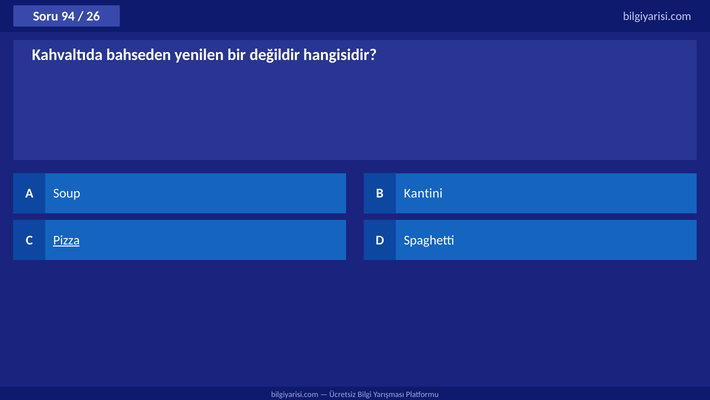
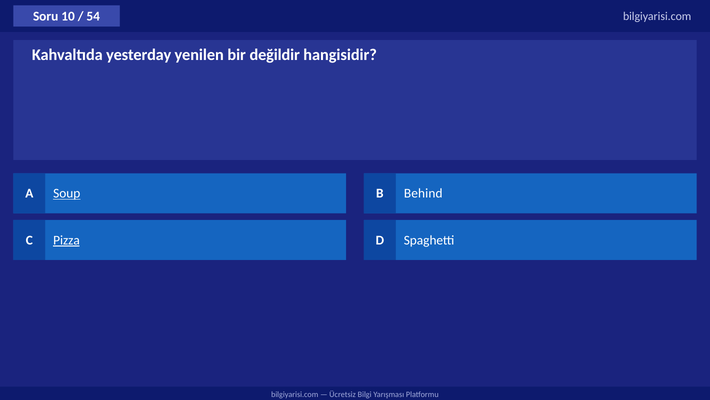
94: 94 -> 10 (68, 16)
26: 26 -> 54 (93, 16)
bahseden: bahseden -> yesterday (139, 55)
Soup underline: none -> present (67, 193)
Kantini: Kantini -> Behind (423, 193)
